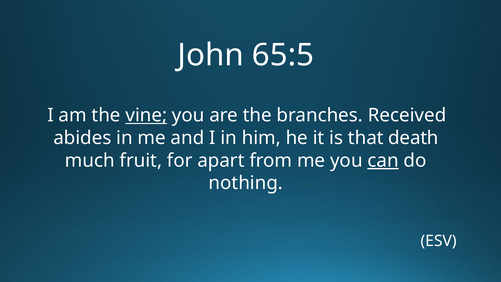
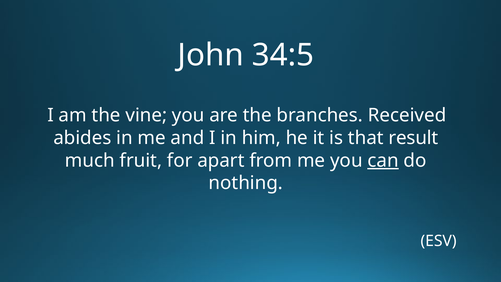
65:5: 65:5 -> 34:5 (283, 55)
vine underline: present -> none (146, 115)
death: death -> result (413, 138)
